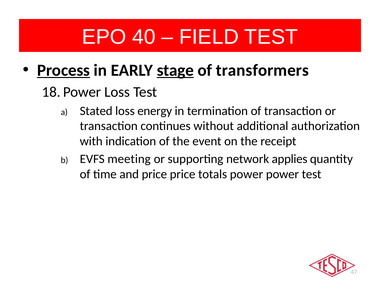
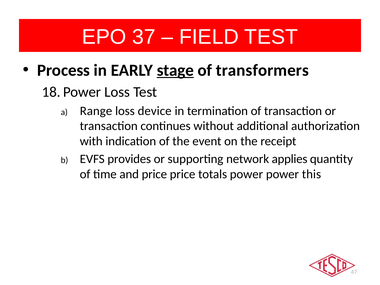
40: 40 -> 37 (144, 37)
Process underline: present -> none (63, 70)
Stated: Stated -> Range (96, 111)
energy: energy -> device (155, 111)
meeting: meeting -> provides (129, 159)
power test: test -> this (311, 174)
